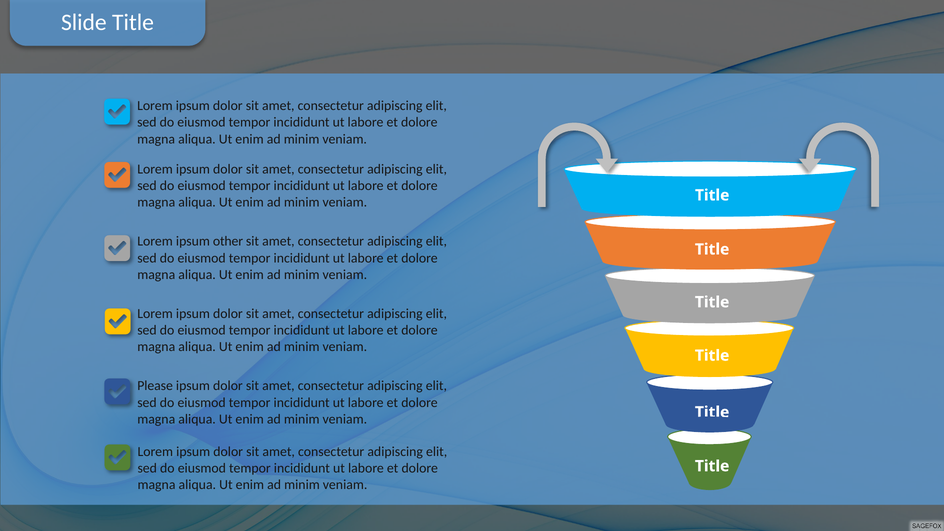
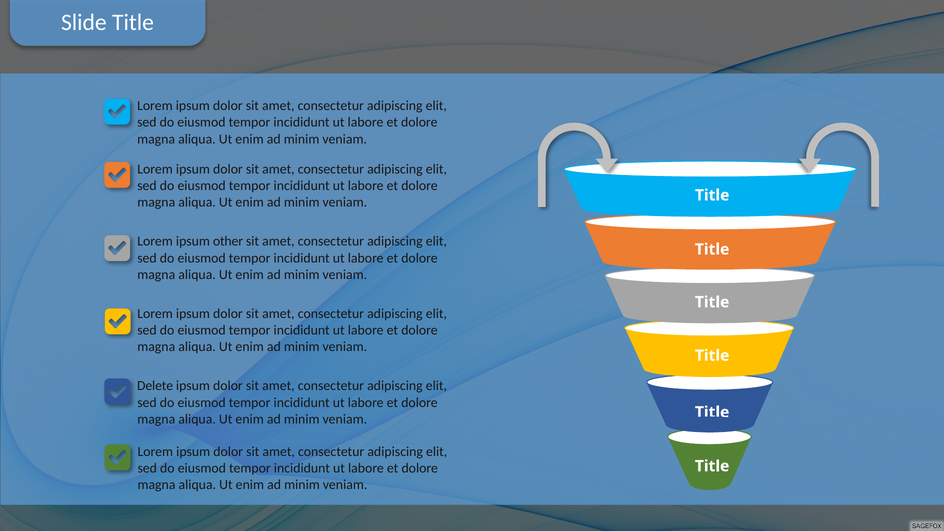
Please: Please -> Delete (155, 386)
